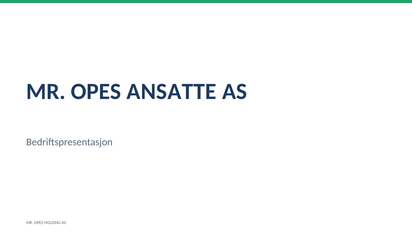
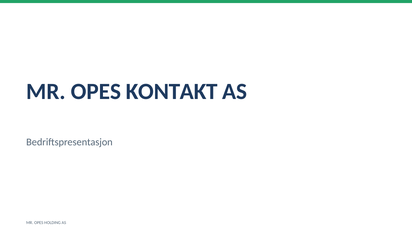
ANSATTE: ANSATTE -> KONTAKT (172, 91)
